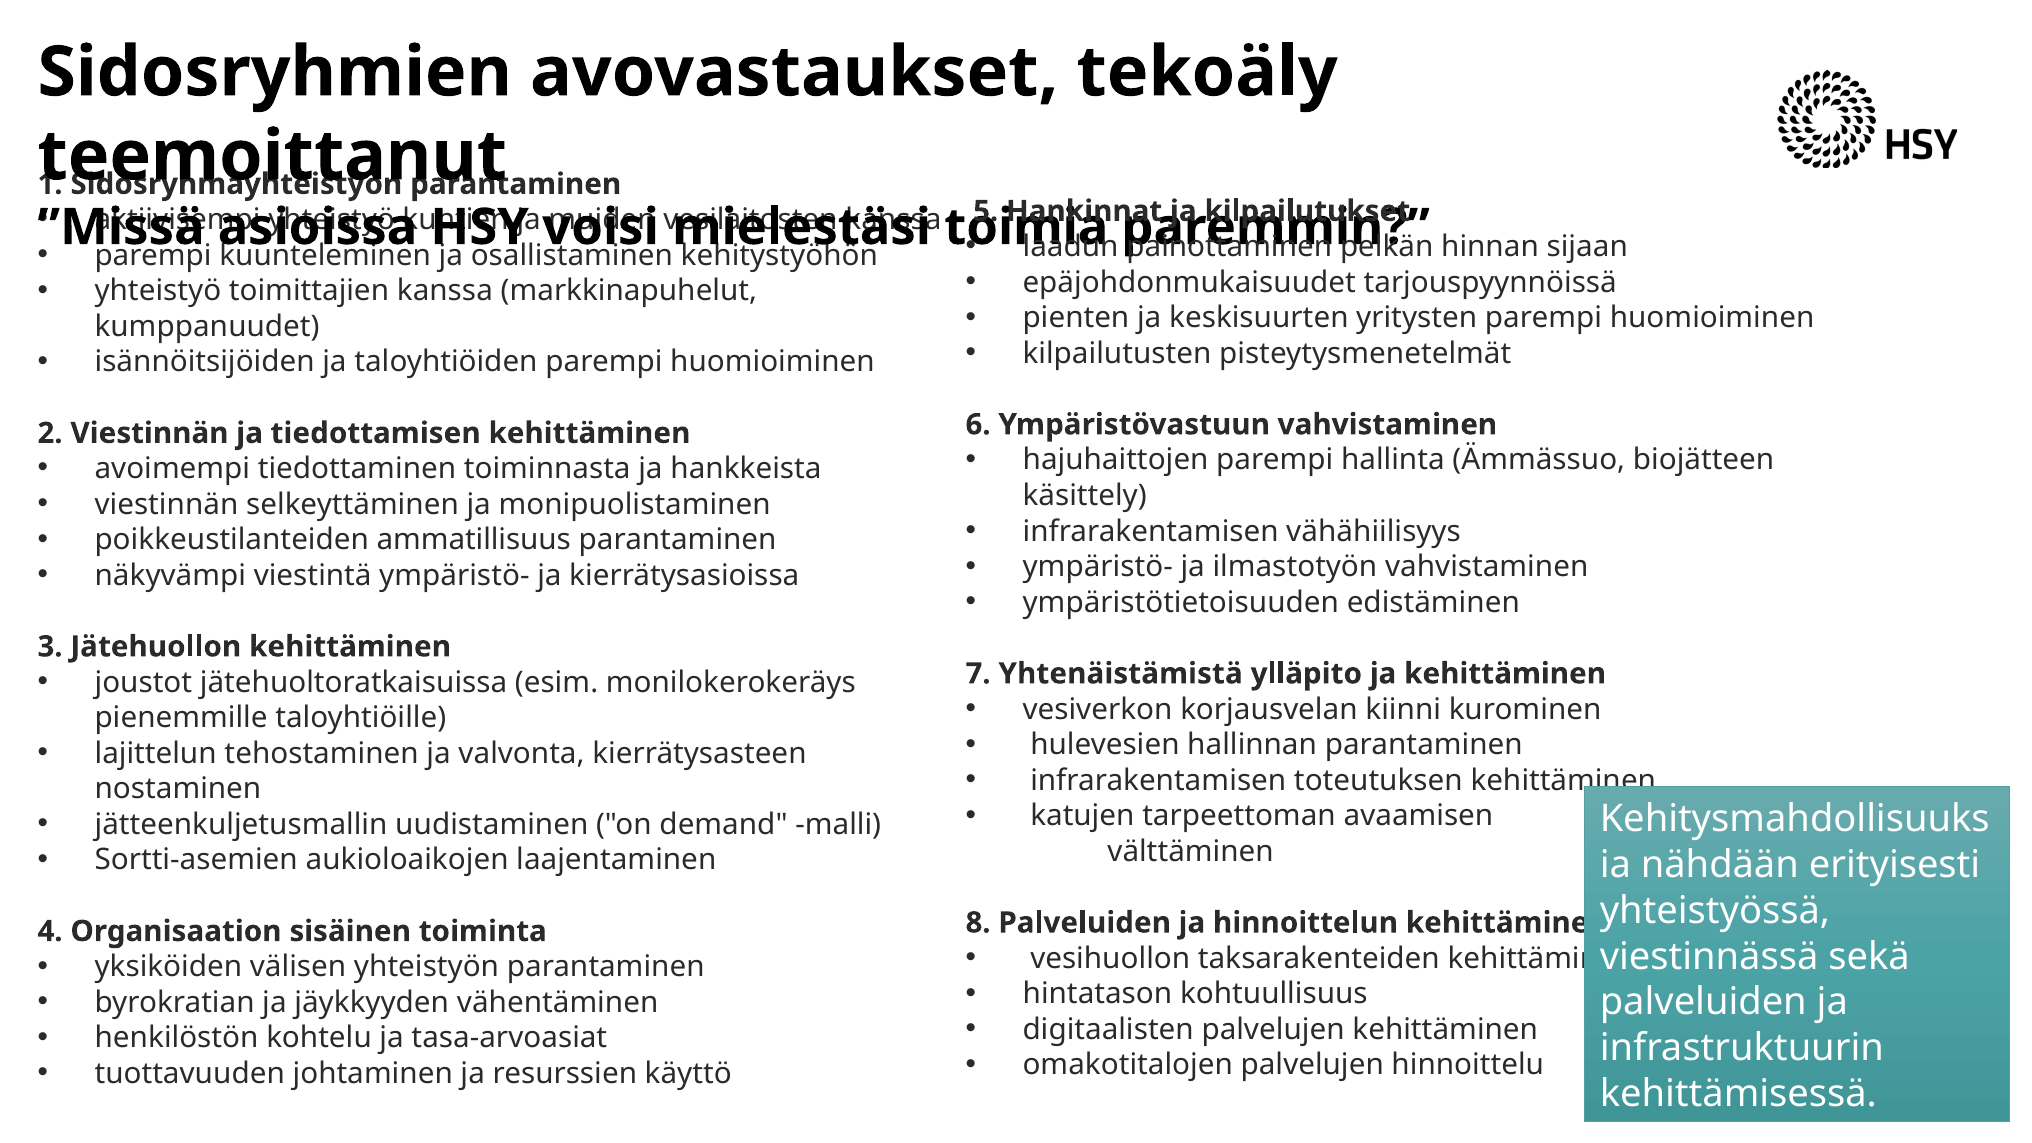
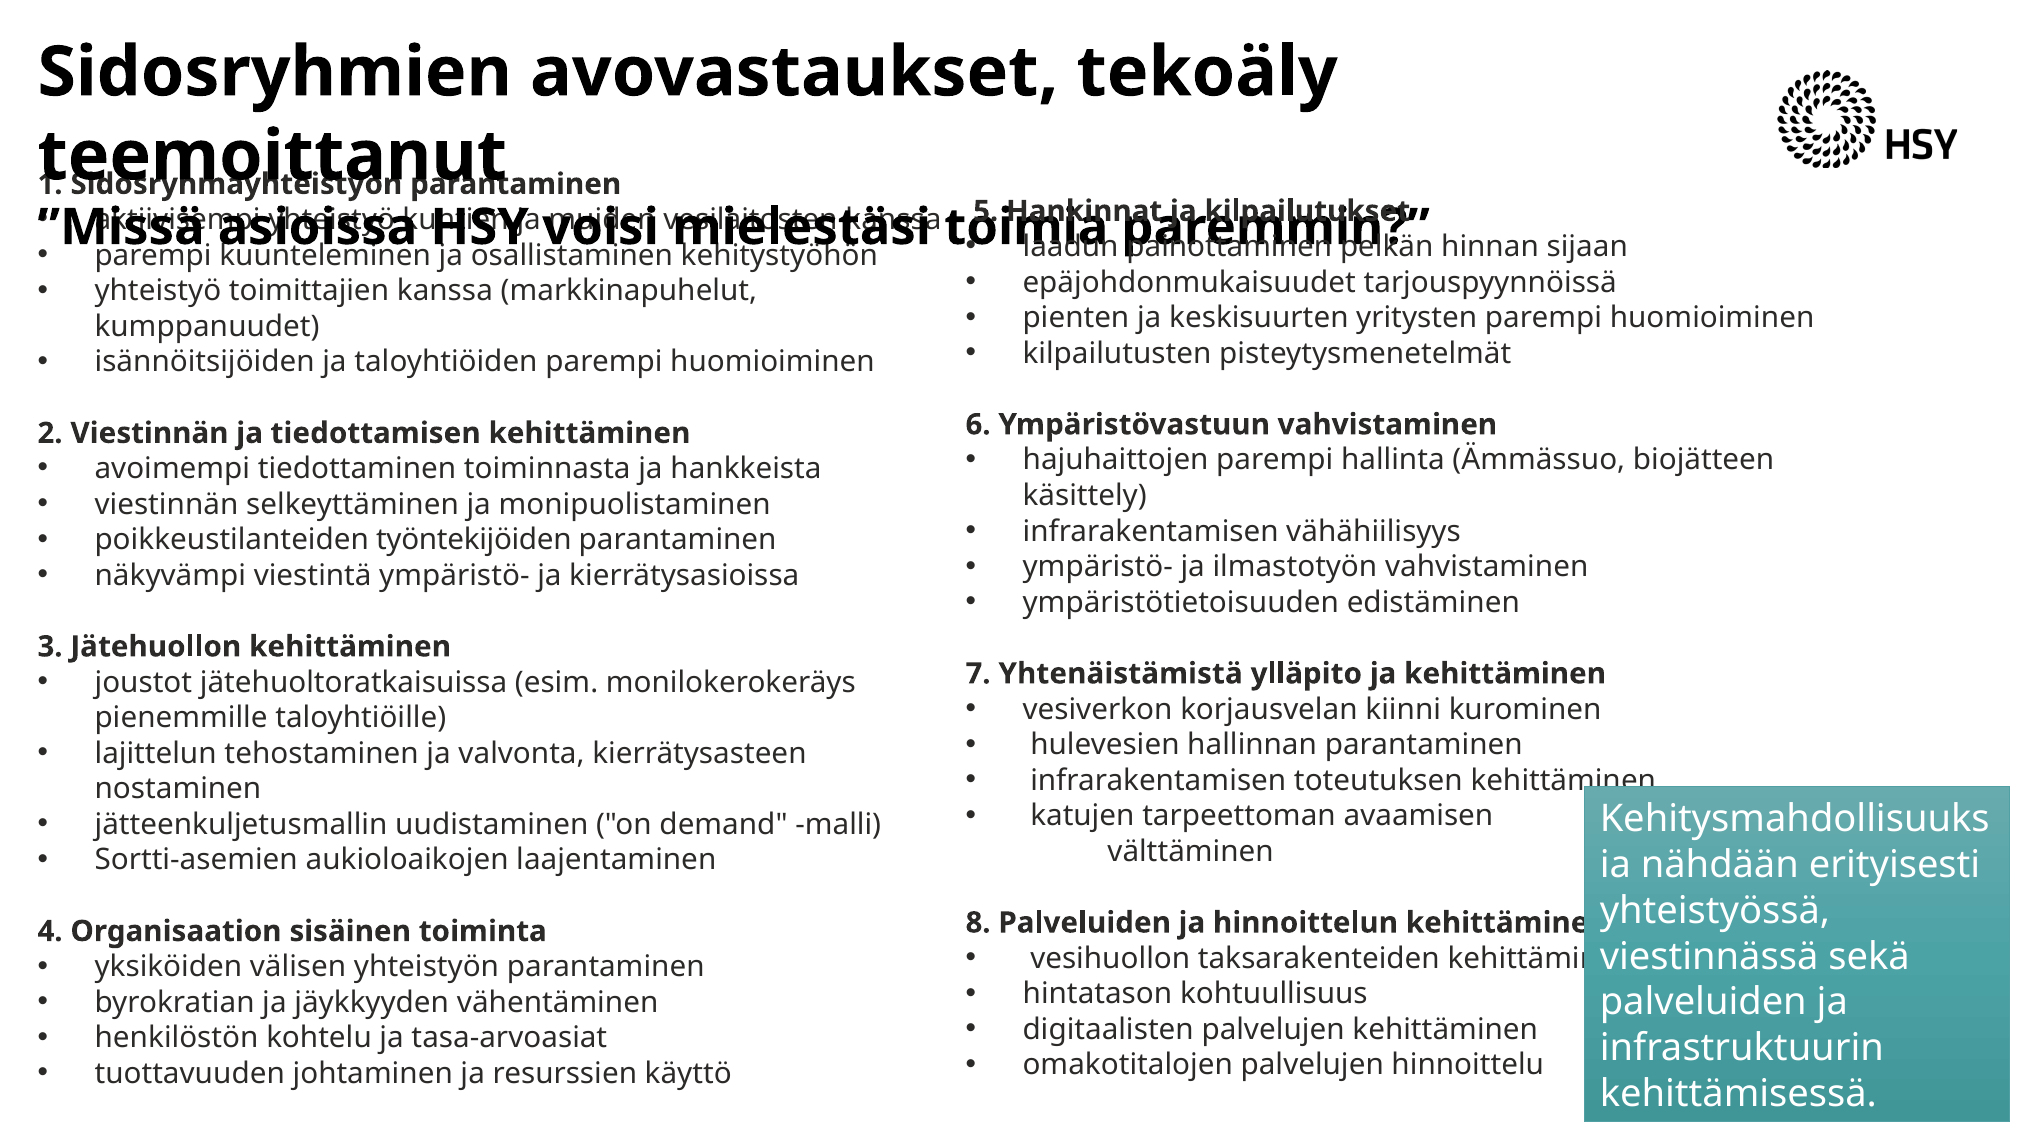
ammatillisuus: ammatillisuus -> työntekijöiden (474, 540)
